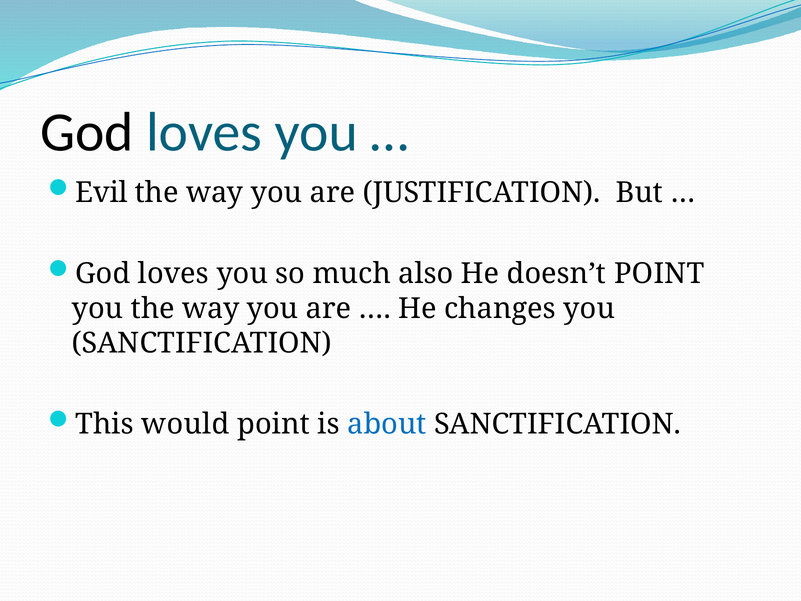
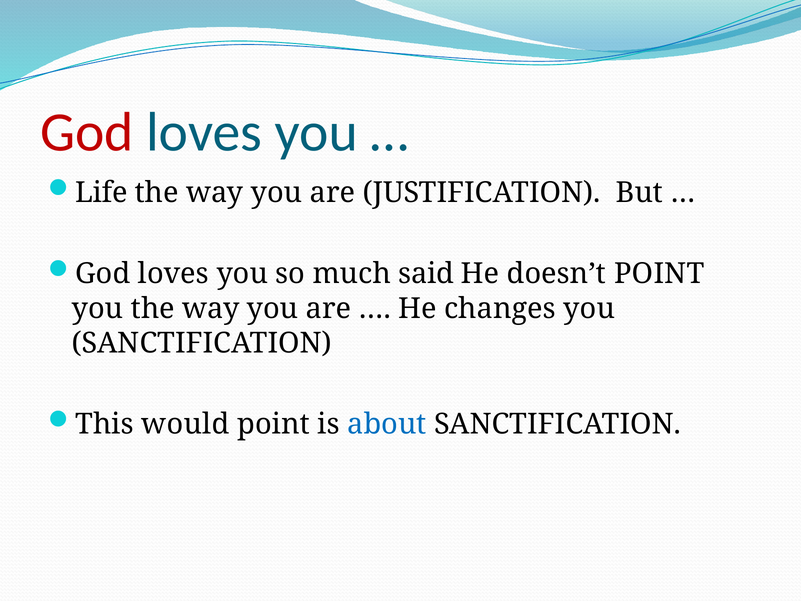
God colour: black -> red (87, 132)
Evil: Evil -> Life (101, 193)
also: also -> said (426, 274)
